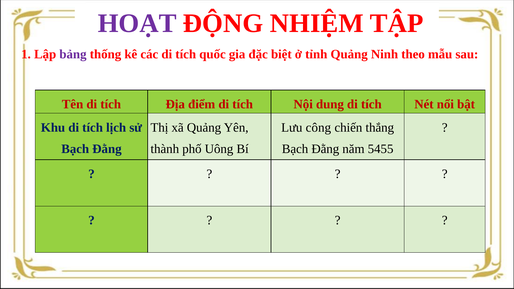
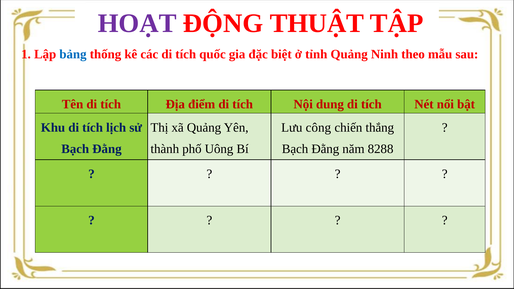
NHIỆM: NHIỆM -> THUẬT (317, 23)
bảng colour: purple -> blue (73, 54)
5455: 5455 -> 8288 (381, 149)
